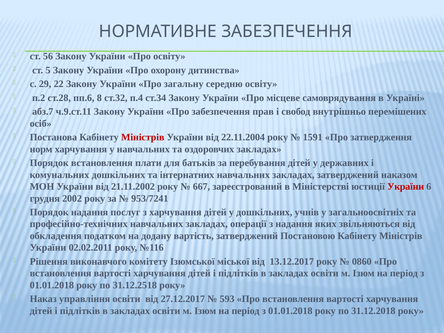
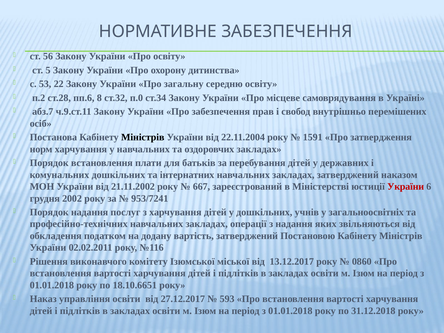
29: 29 -> 53 (45, 84)
п.4: п.4 -> п.0 (136, 98)
Міністрів colour: red -> black (143, 137)
31.12.2518: 31.12.2518 -> 18.10.6651 (135, 285)
